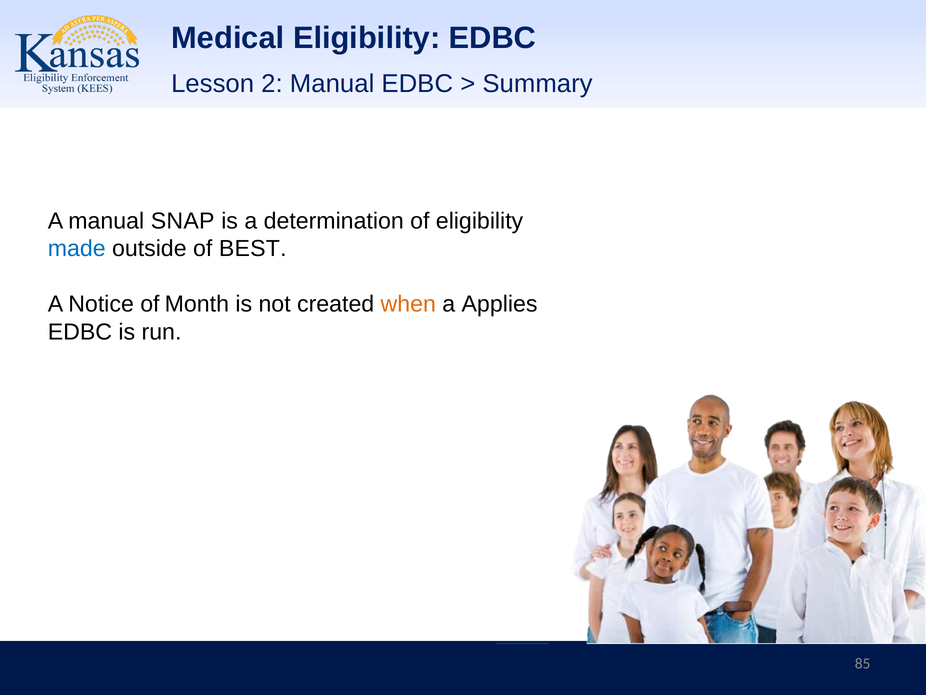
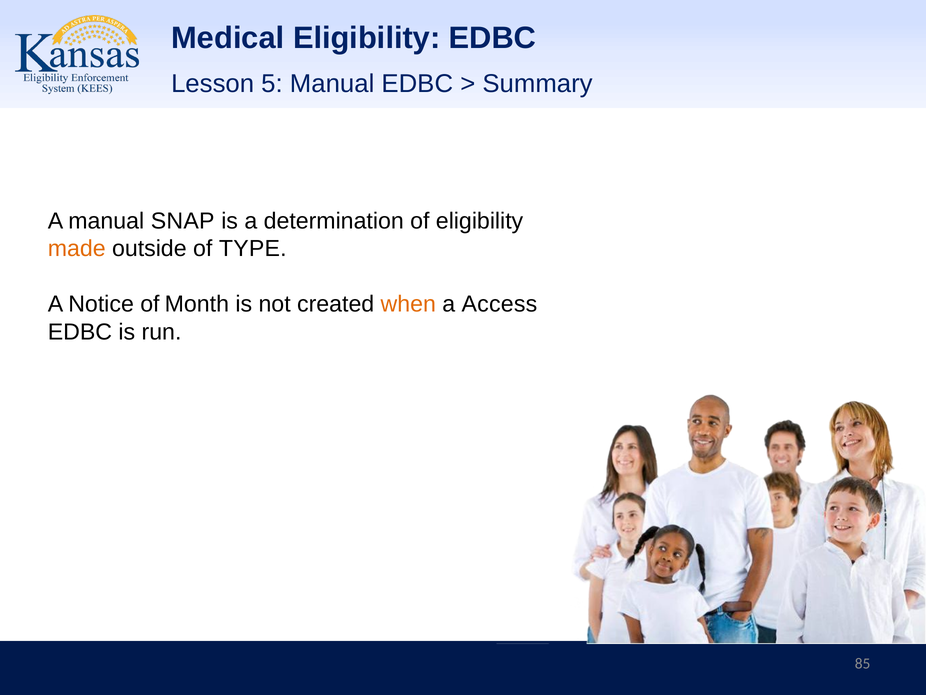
2: 2 -> 5 (272, 83)
made colour: blue -> orange (77, 249)
BEST: BEST -> TYPE (253, 249)
Applies: Applies -> Access (499, 304)
